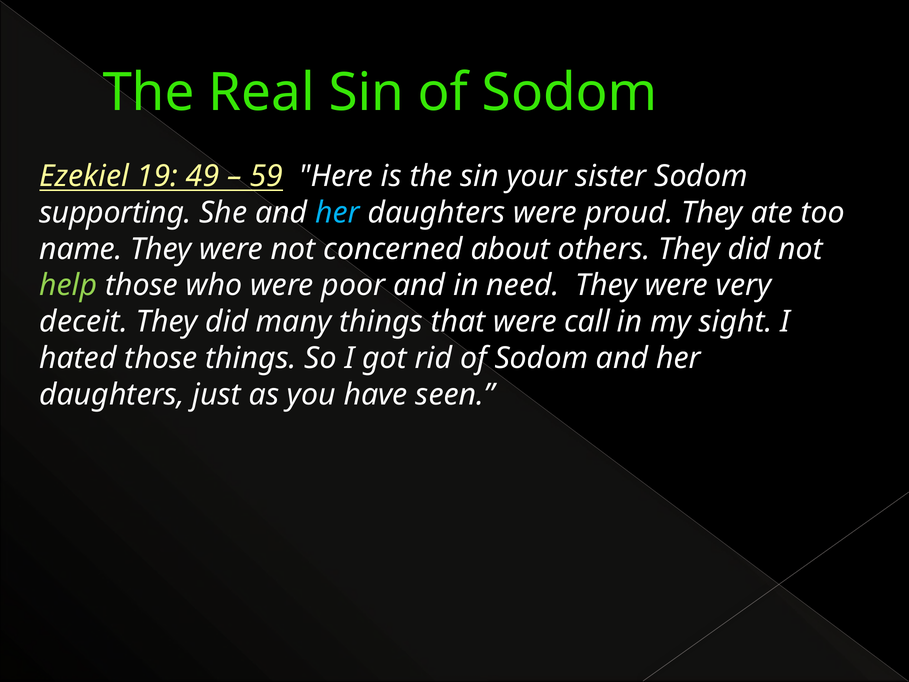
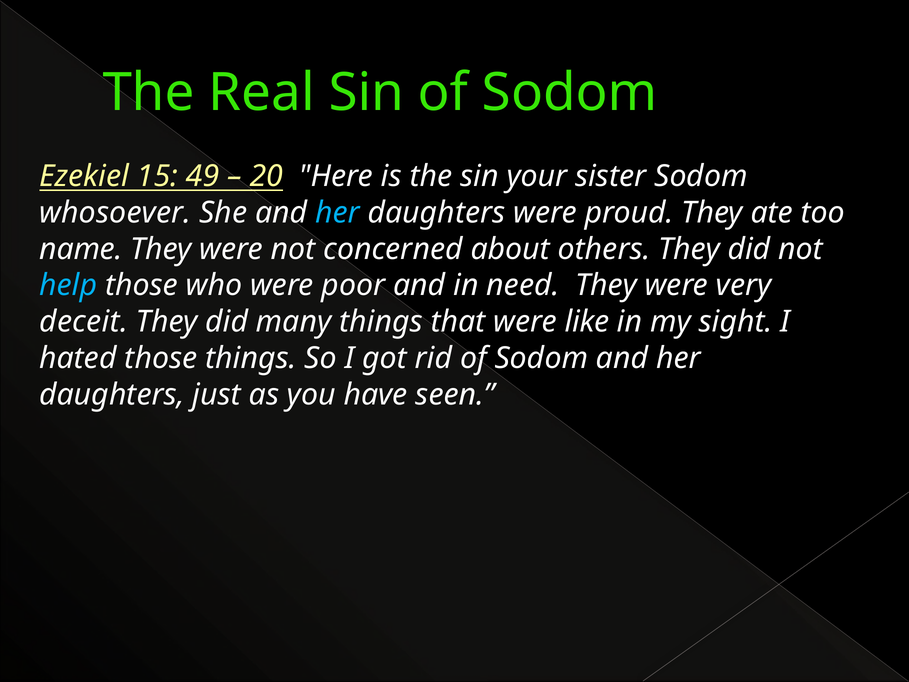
19: 19 -> 15 (158, 176)
59: 59 -> 20 (266, 176)
supporting: supporting -> whosoever (115, 213)
help colour: light green -> light blue (68, 285)
call: call -> like (587, 322)
